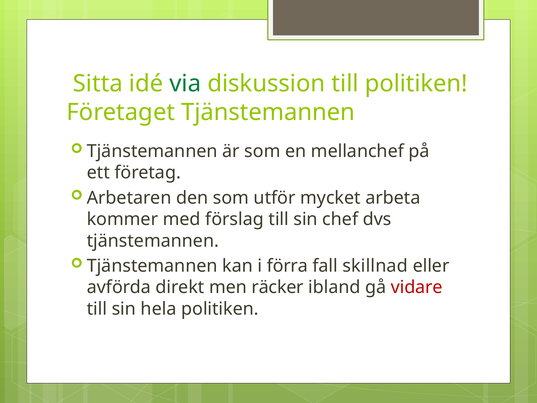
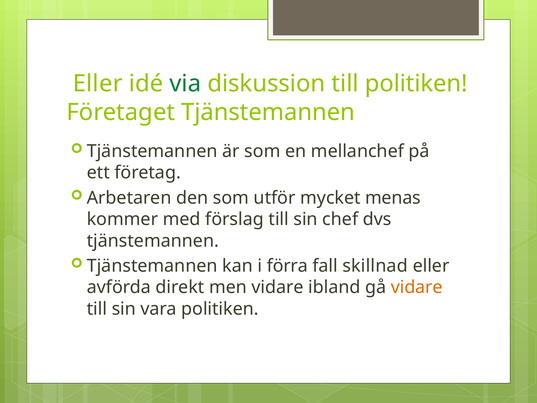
Sitta: Sitta -> Eller (98, 83)
arbeta: arbeta -> menas (393, 198)
men räcker: räcker -> vidare (278, 287)
vidare colour: red -> orange (417, 287)
hela: hela -> vara (159, 309)
